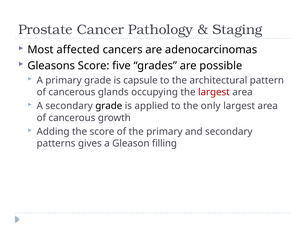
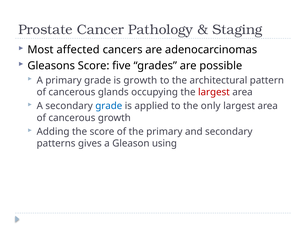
is capsule: capsule -> growth (140, 80)
grade colour: black -> blue (109, 106)
filling: filling -> using (164, 143)
